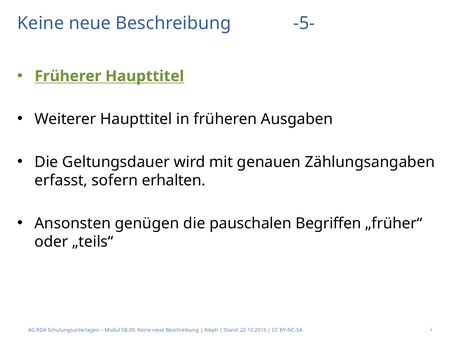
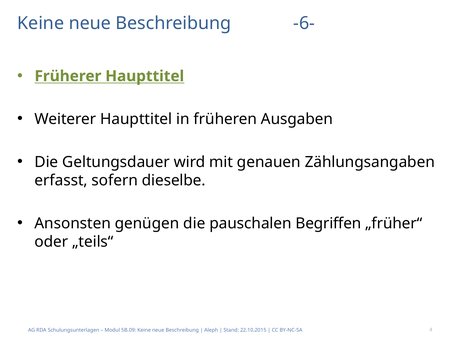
-5-: -5- -> -6- (304, 23)
erhalten: erhalten -> dieselbe (174, 180)
